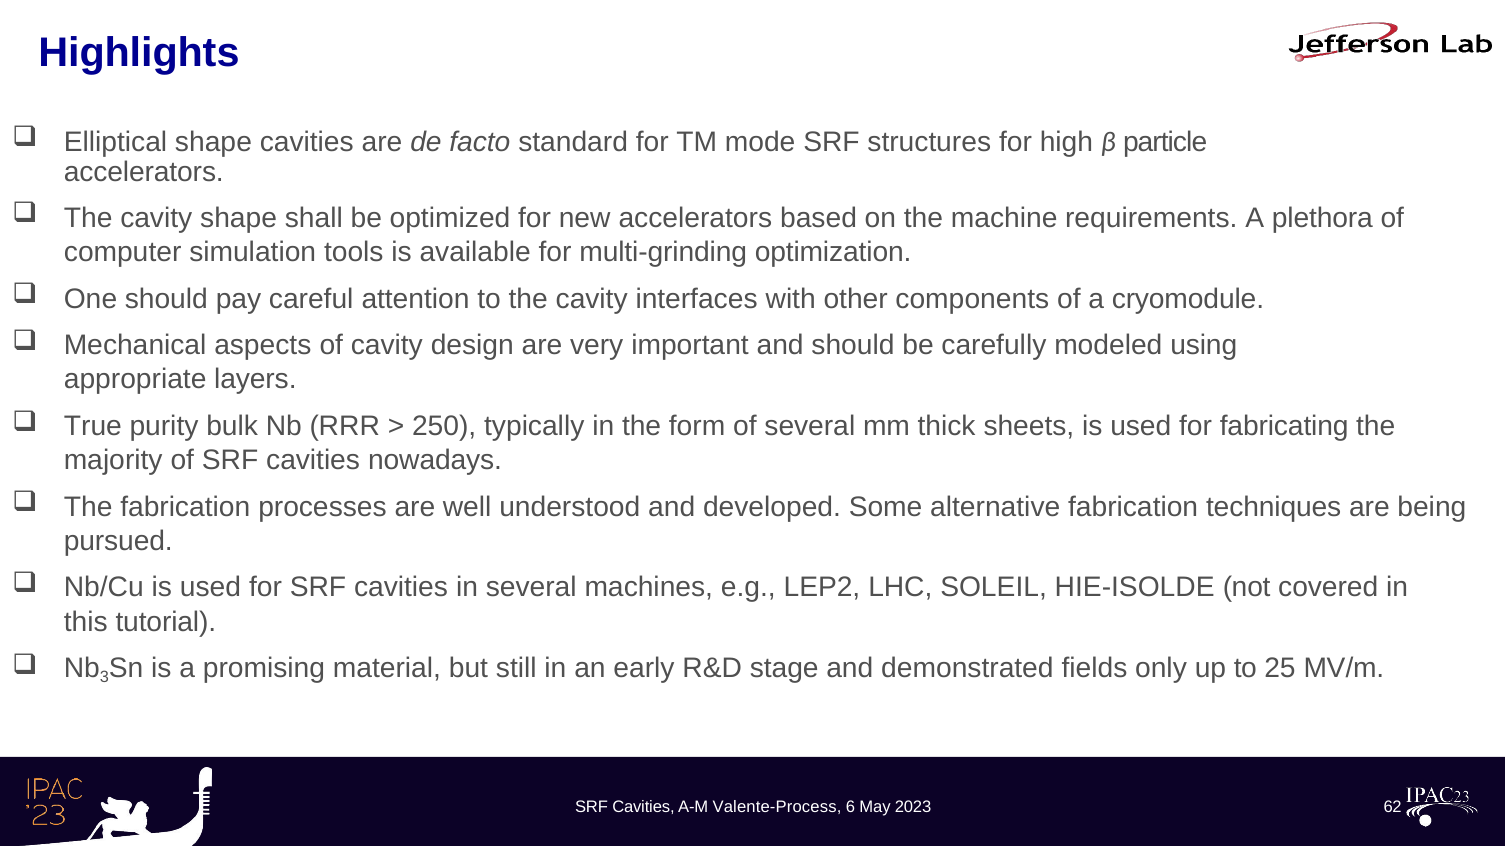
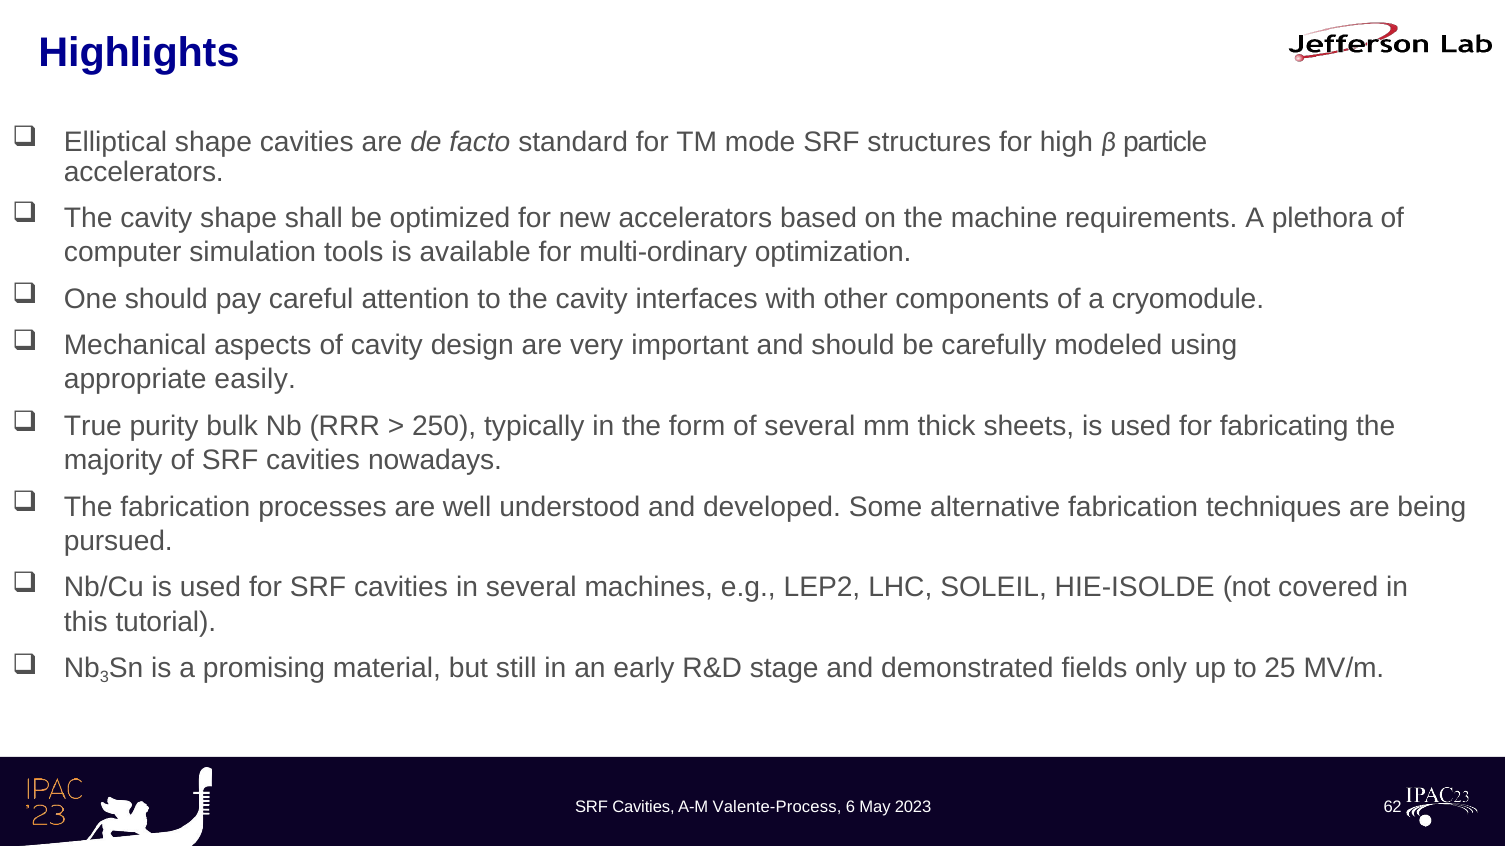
multi-grinding: multi-grinding -> multi-ordinary (663, 252)
layers: layers -> easily (255, 380)
